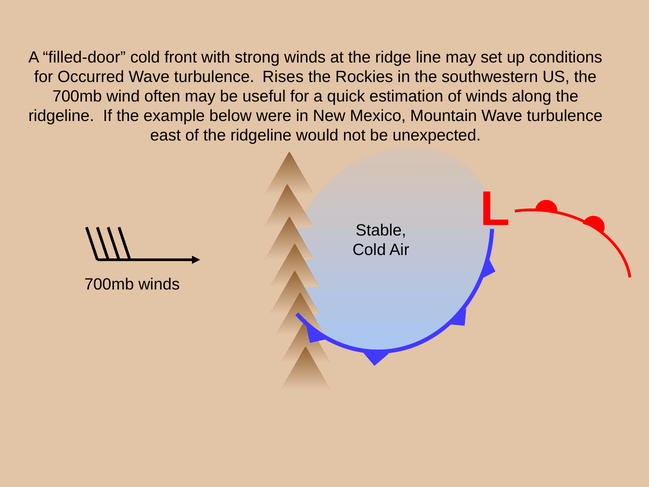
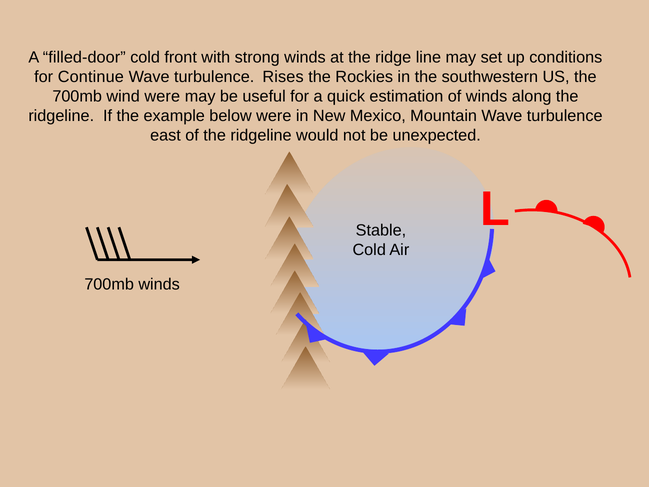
Occurred: Occurred -> Continue (91, 77)
wind often: often -> were (162, 96)
